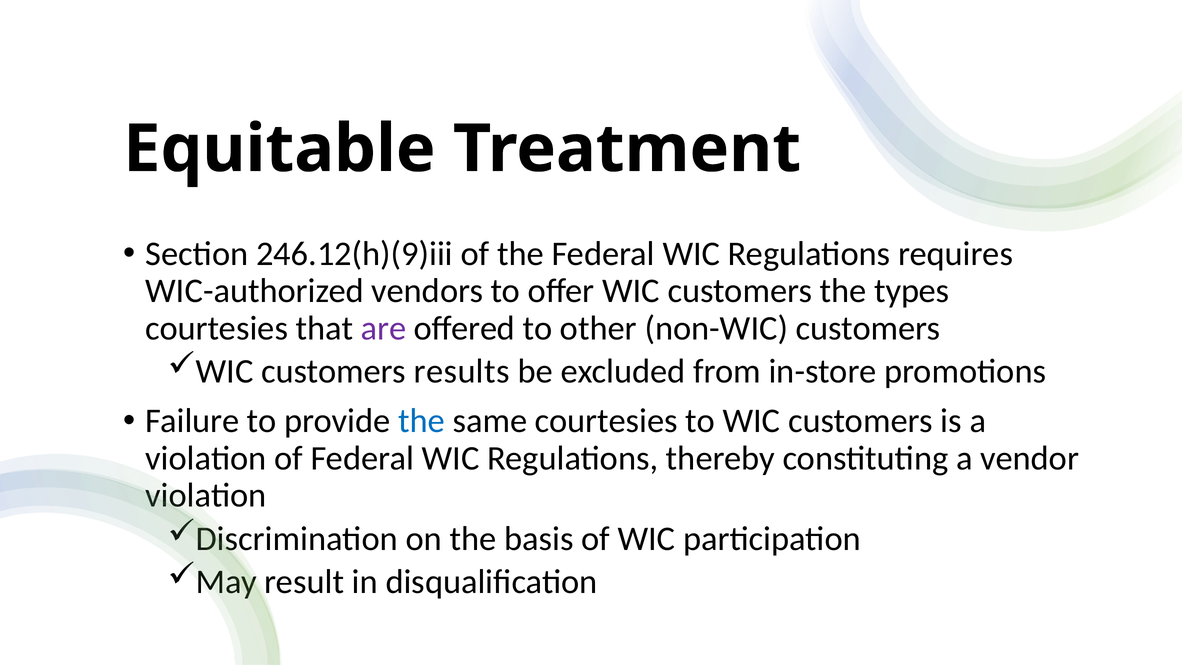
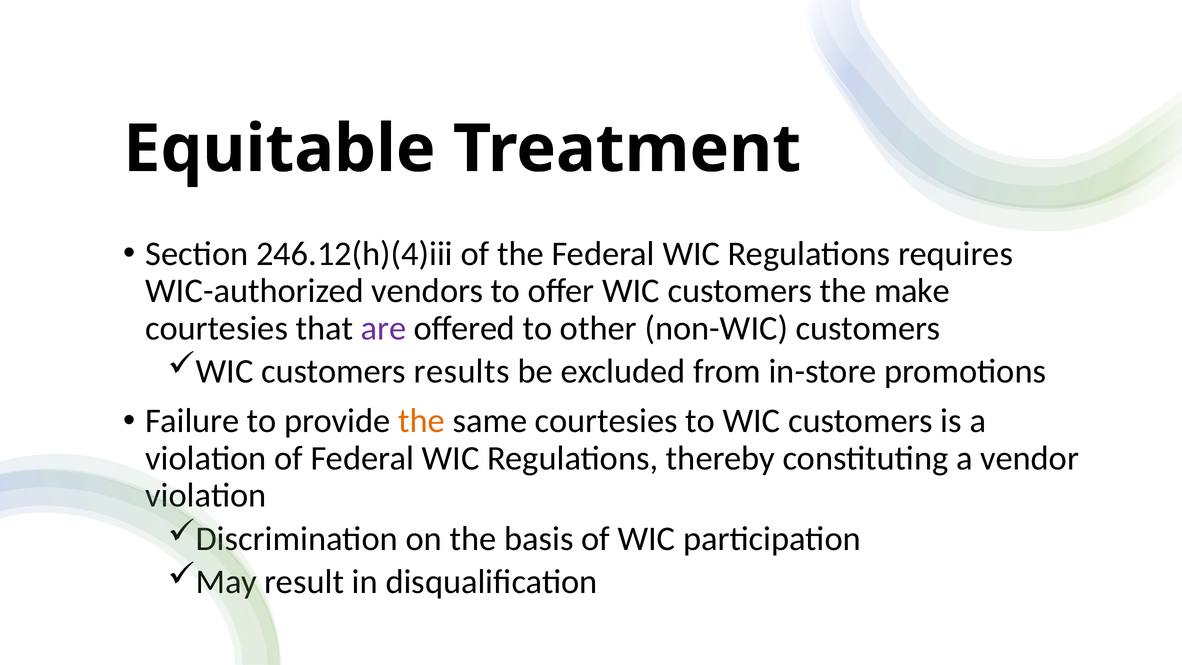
246.12(h)(9)iii: 246.12(h)(9)iii -> 246.12(h)(4)iii (354, 254)
types: types -> make (912, 291)
the colour: blue -> orange (421, 421)
